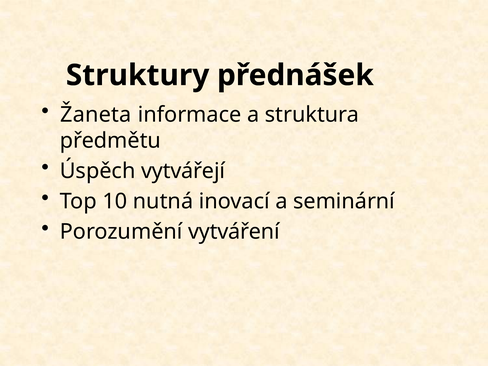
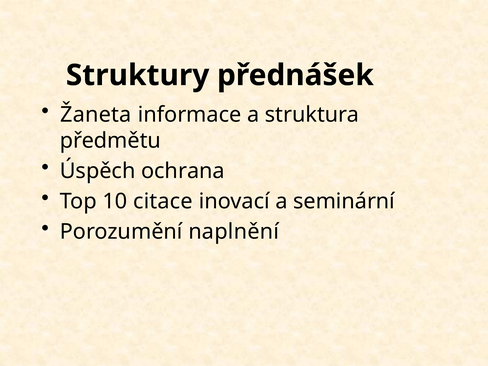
vytvářejí: vytvářejí -> ochrana (183, 171)
nutná: nutná -> citace (163, 201)
vytváření: vytváření -> naplnění (234, 232)
